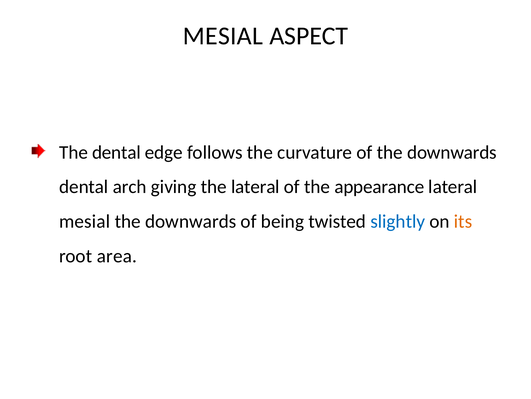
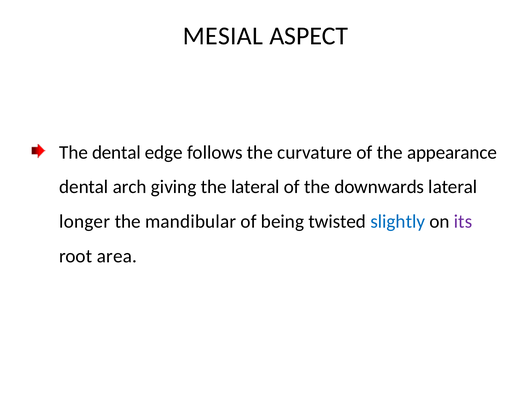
of the downwards: downwards -> appearance (452, 152)
appearance: appearance -> downwards (379, 187)
mesial: mesial -> longer (85, 221)
downwards: downwards -> mandibular (191, 221)
its colour: orange -> purple (463, 221)
